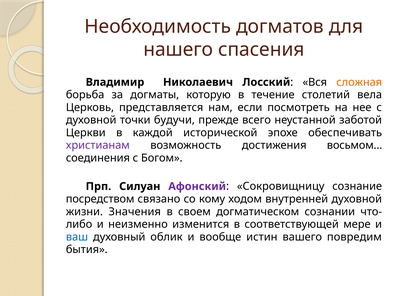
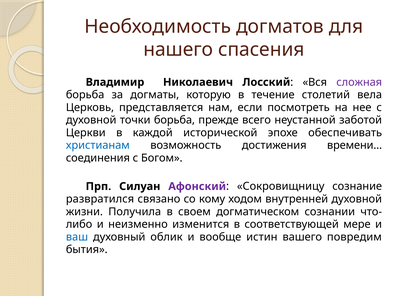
сложная colour: orange -> purple (359, 82)
точки будучи: будучи -> борьба (174, 120)
христианам colour: purple -> blue (98, 145)
восьмом…: восьмом… -> времени… (355, 145)
посредством: посредством -> развратился (100, 199)
Значения: Значения -> Получила (135, 212)
